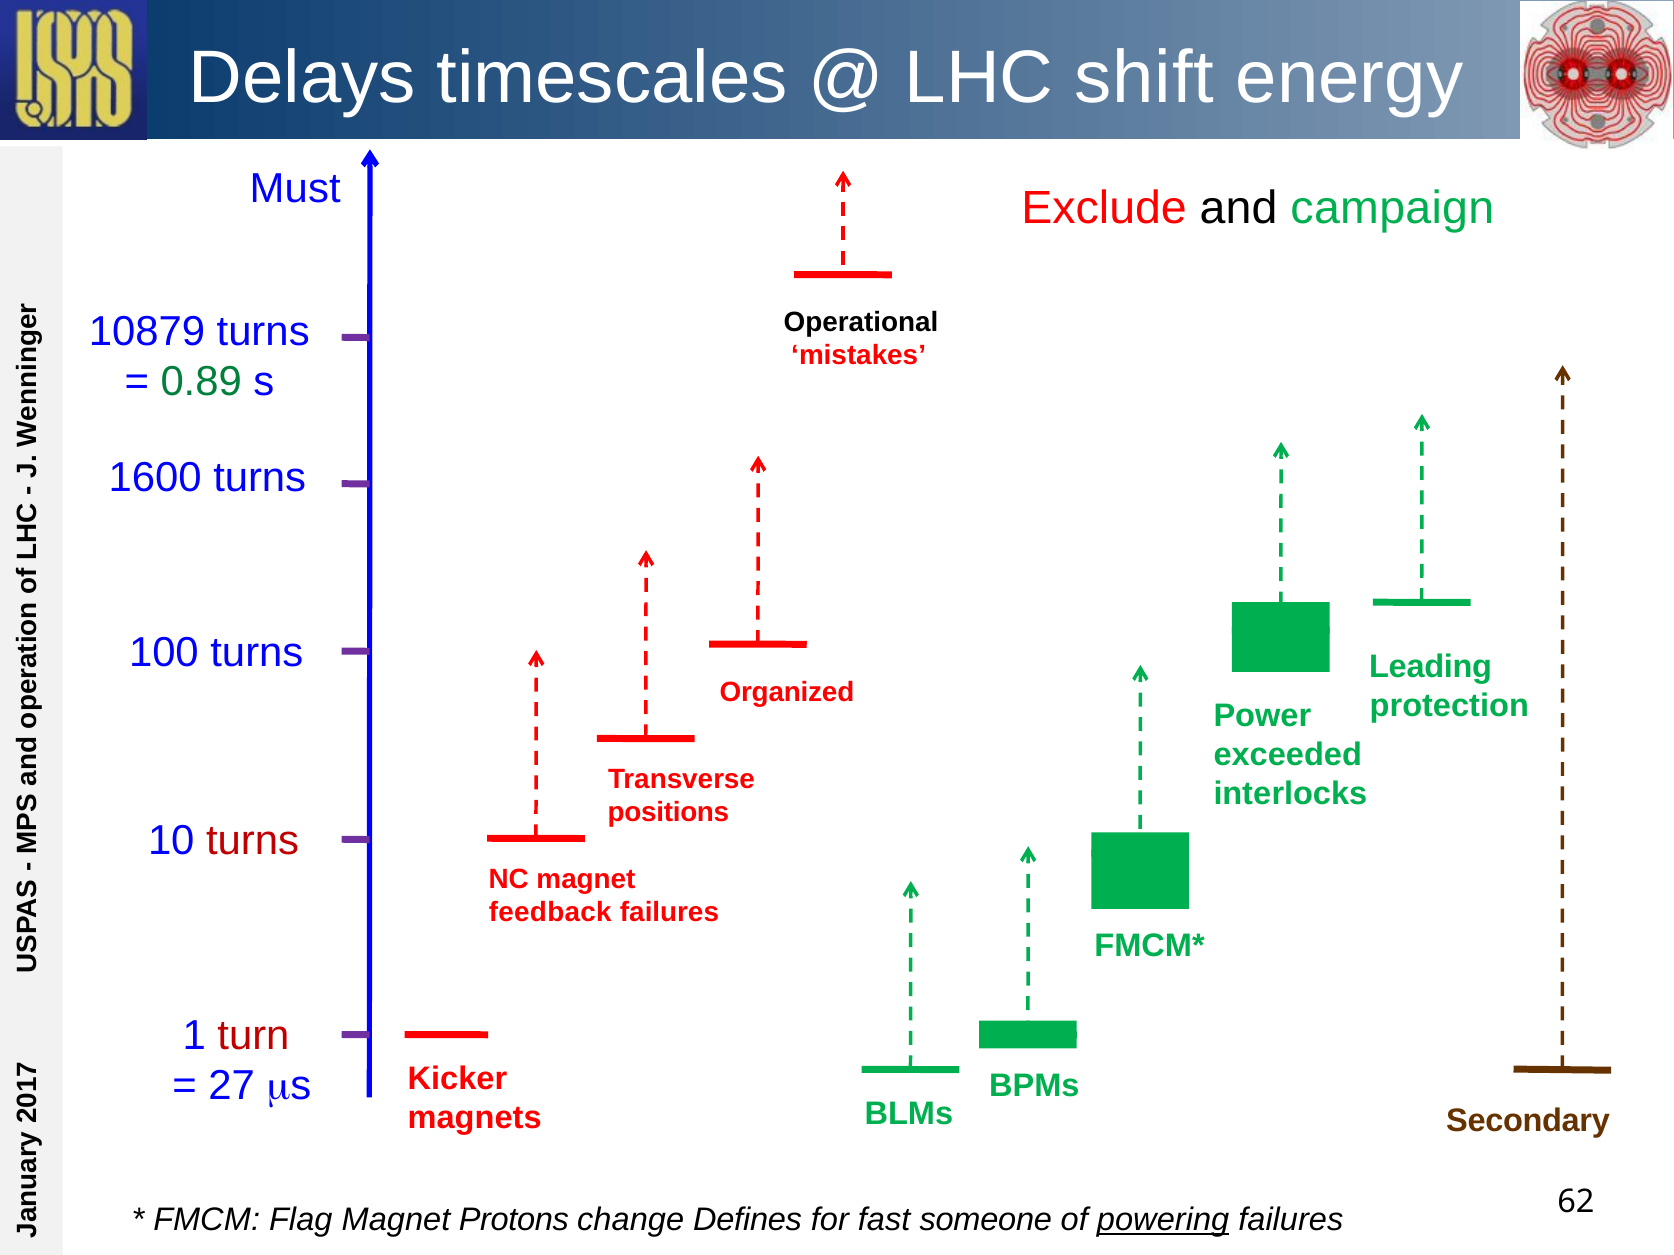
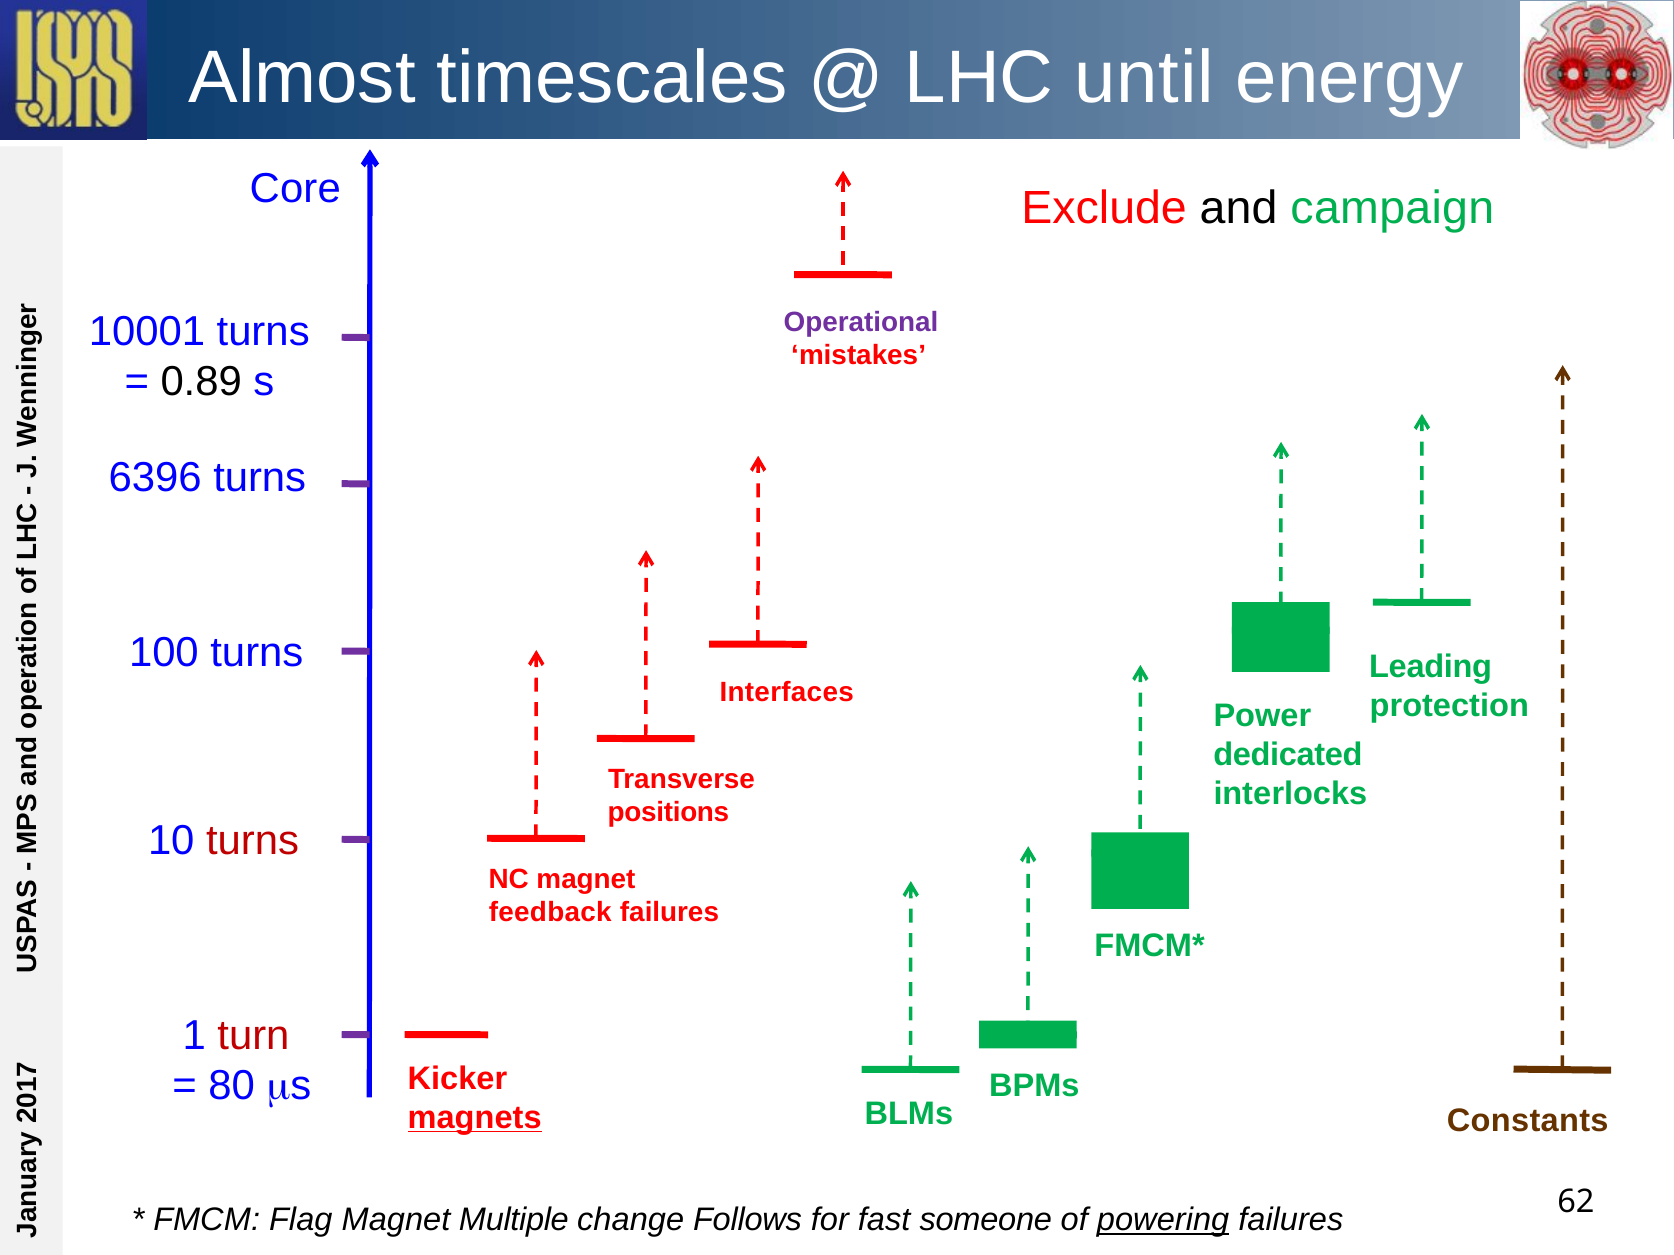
Delays: Delays -> Almost (302, 78)
shift: shift -> until (1144, 78)
Must: Must -> Core (295, 189)
Operational colour: black -> purple (861, 322)
10879: 10879 -> 10001 (147, 332)
0.89 colour: green -> black (201, 382)
1600: 1600 -> 6396 (155, 478)
Organized: Organized -> Interfaces (787, 692)
exceeded: exceeded -> dedicated (1288, 755)
27: 27 -> 80 (232, 1086)
magnets underline: none -> present (475, 1118)
Secondary: Secondary -> Constants (1528, 1121)
Protons: Protons -> Multiple (514, 1220)
Defines: Defines -> Follows (748, 1220)
